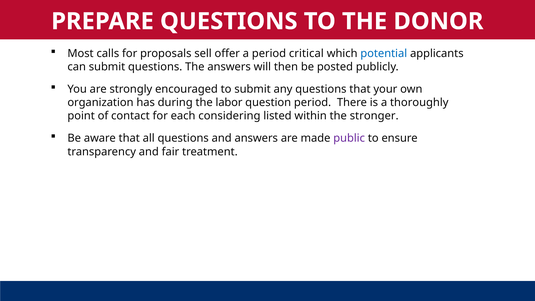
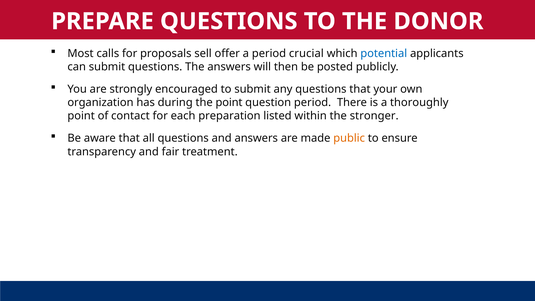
critical: critical -> crucial (306, 54)
the labor: labor -> point (229, 103)
considering: considering -> preparation (229, 116)
public colour: purple -> orange (349, 138)
